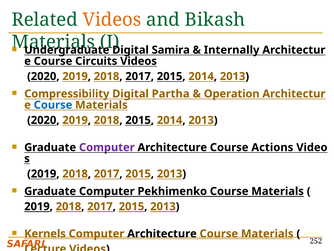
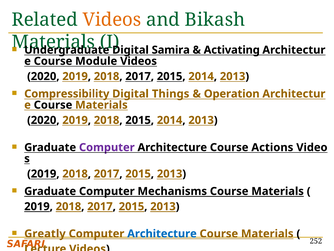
Internally: Internally -> Activating (232, 50)
Circuits: Circuits -> Module (96, 61)
Partha: Partha -> Things (171, 94)
Course colour: blue -> black (53, 105)
Pekhimenko: Pekhimenko -> Mechanisms (172, 191)
Kernels: Kernels -> Greatly (45, 233)
Architecture colour: black -> blue (162, 233)
